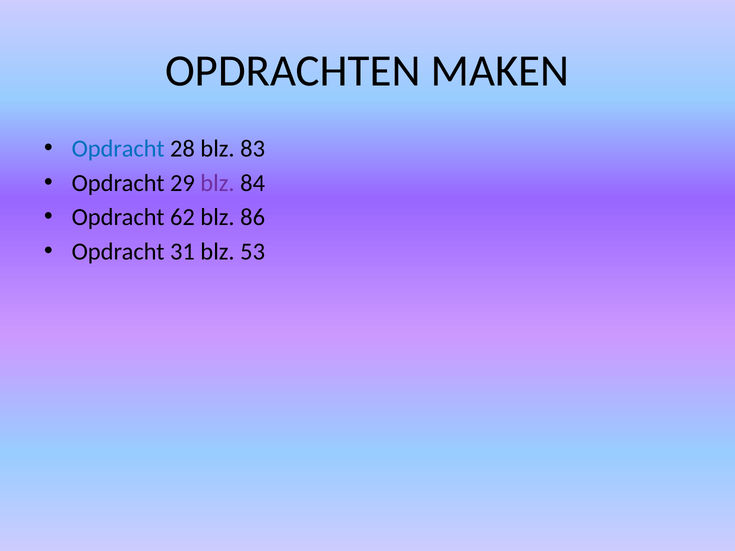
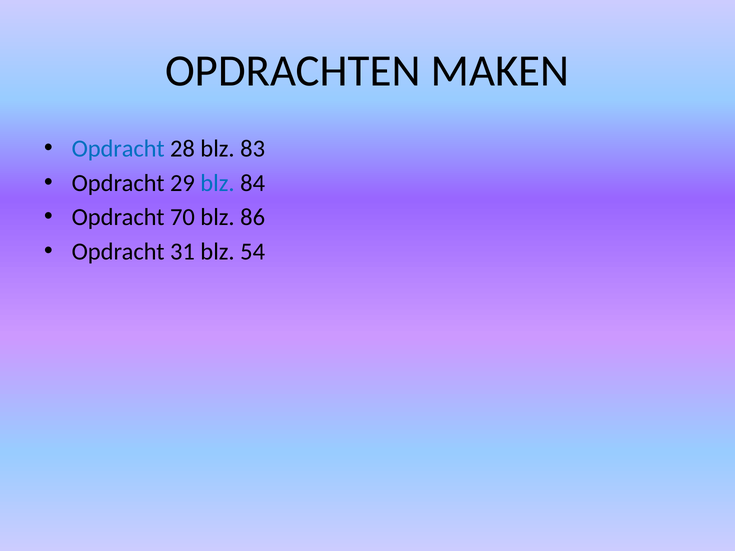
blz colour: purple -> blue (218, 183)
62: 62 -> 70 (182, 217)
53: 53 -> 54 (253, 252)
